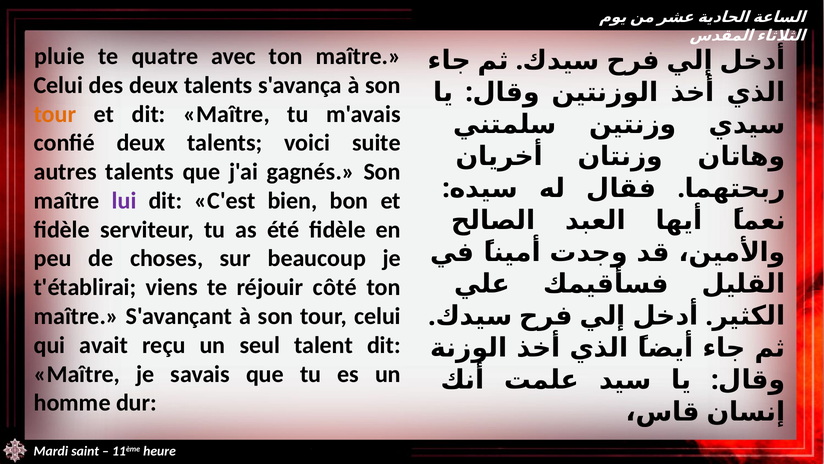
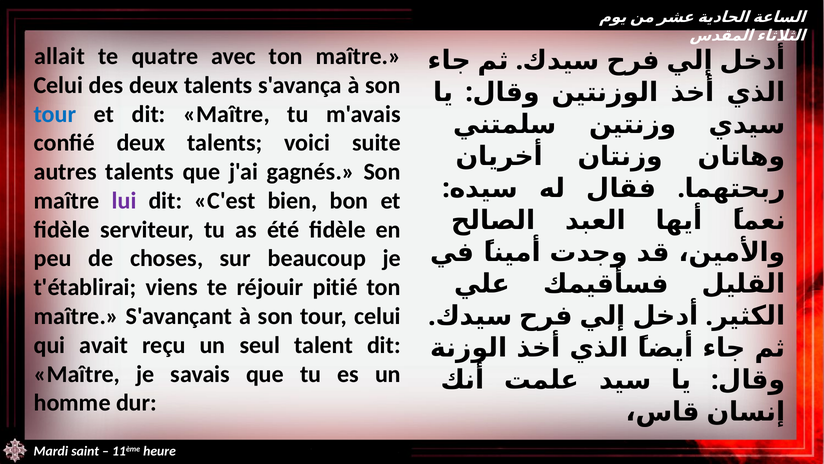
pluie: pluie -> allait (59, 56)
tour colour: orange -> blue (55, 114)
côté: côté -> pitié (335, 287)
